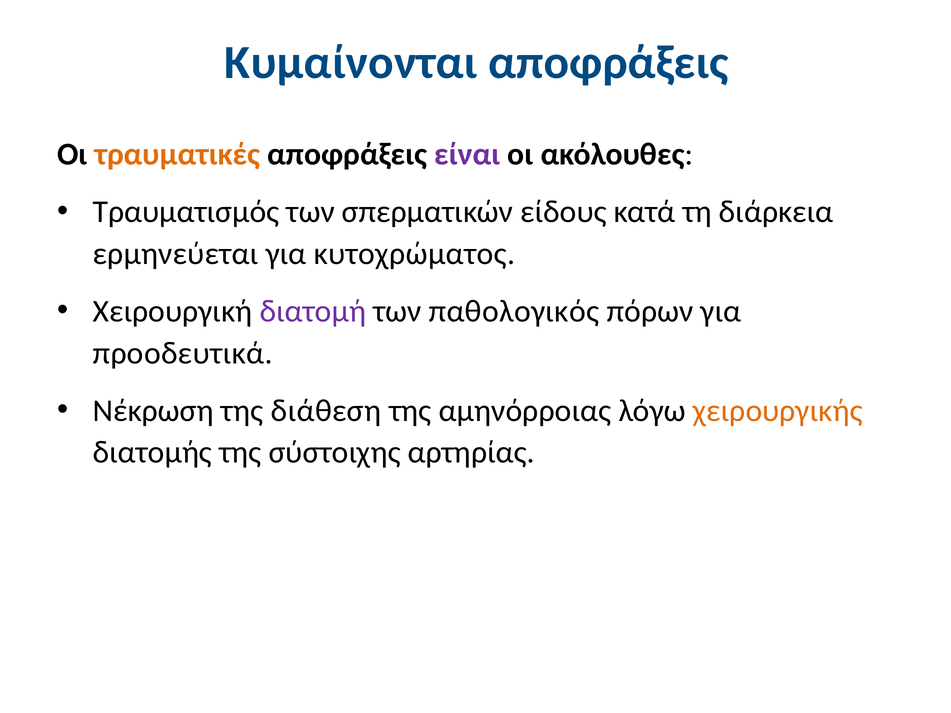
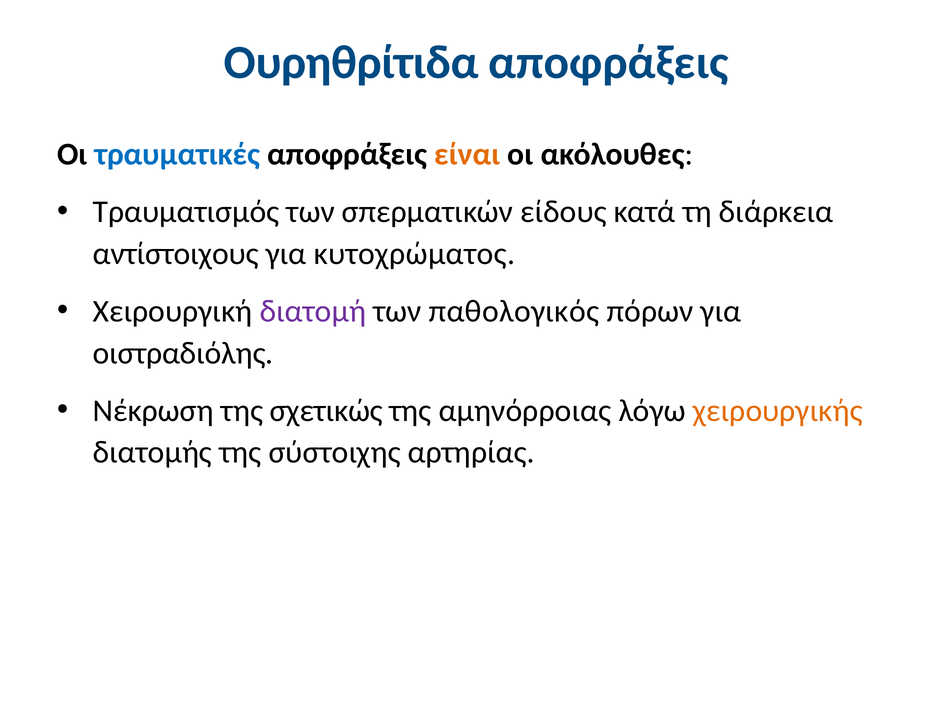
Κυμαίνονται: Κυμαίνονται -> Ουρηθρίτιδα (351, 63)
τραυματικές colour: orange -> blue (177, 154)
είναι colour: purple -> orange (467, 154)
ερμηνεύεται: ερμηνεύεται -> αντίστοιχους (176, 254)
προοδευτικά: προοδευτικά -> οιστραδιόλης (183, 353)
διάθεση: διάθεση -> σχετικώς (326, 411)
